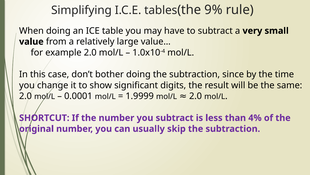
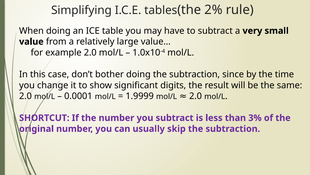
9%: 9% -> 2% (213, 10)
4%: 4% -> 3% (255, 118)
